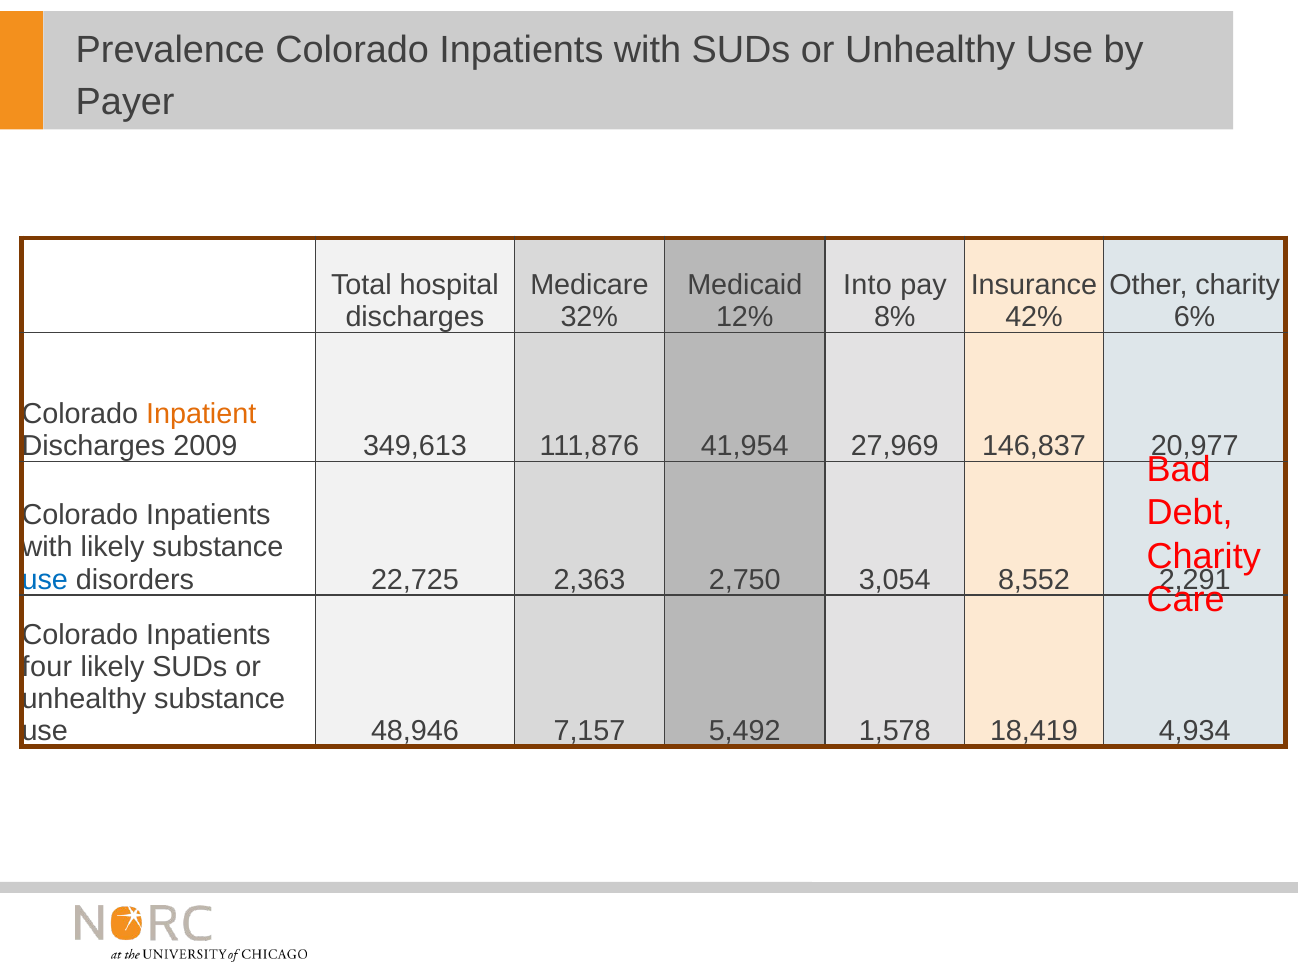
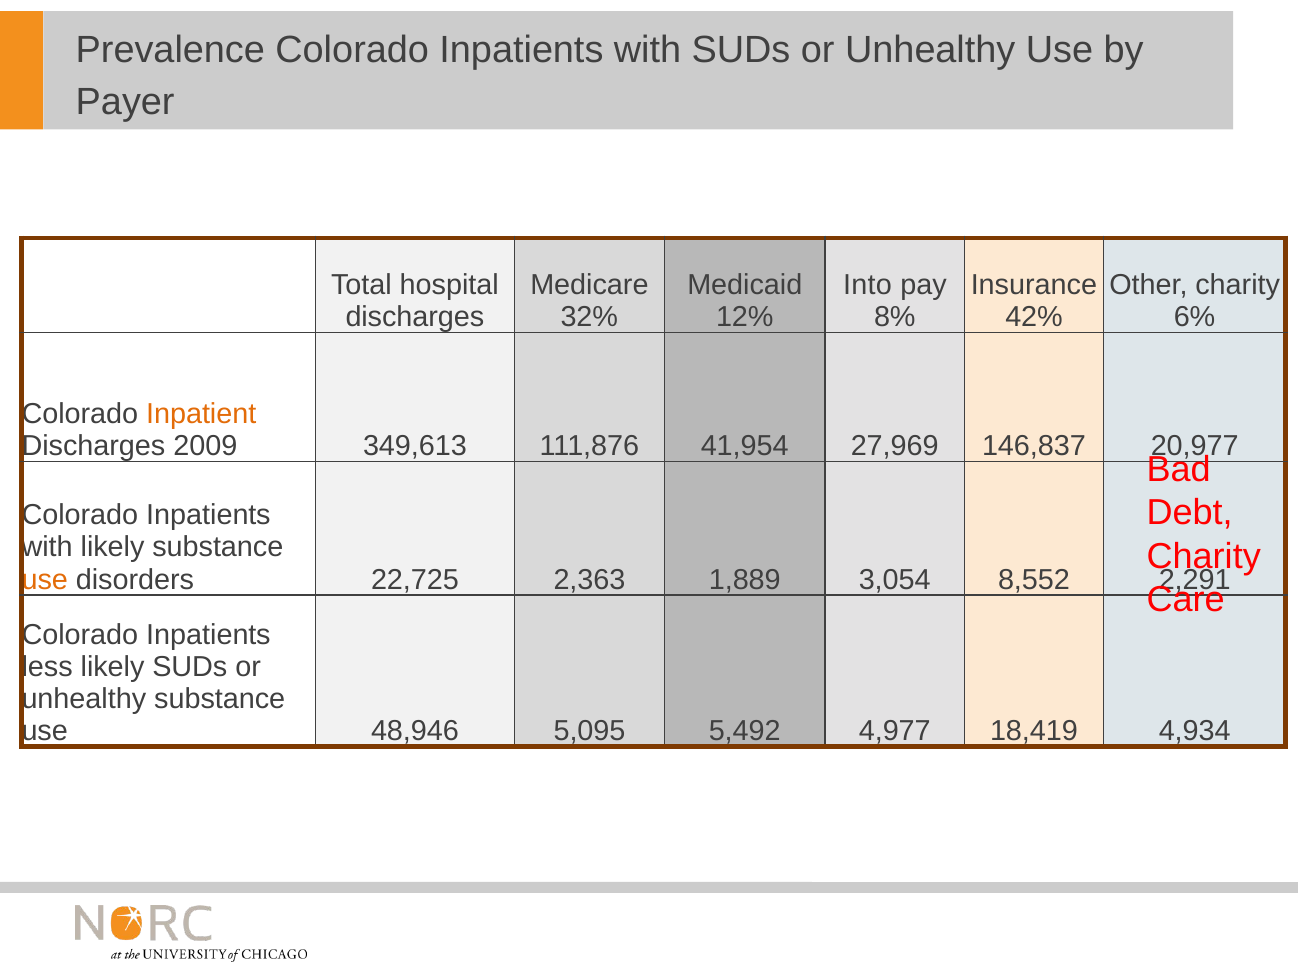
use colour: blue -> orange (45, 579)
2,750: 2,750 -> 1,889 (745, 579)
four: four -> less (47, 667)
7,157: 7,157 -> 5,095 (589, 731)
1,578: 1,578 -> 4,977 (895, 731)
